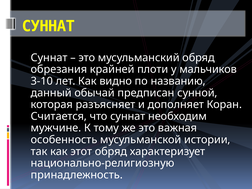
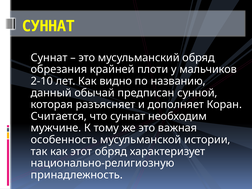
3-10: 3-10 -> 2-10 (42, 81)
